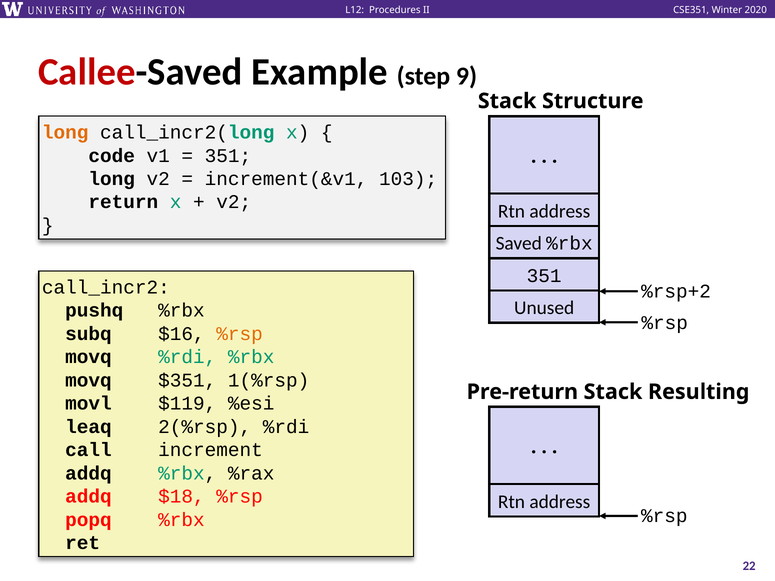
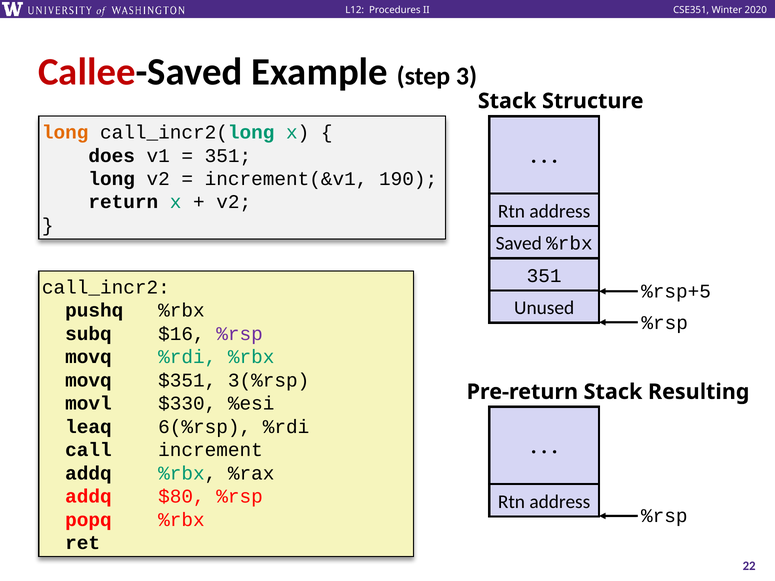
9: 9 -> 3 (467, 76)
code: code -> does (112, 156)
103: 103 -> 190 (408, 179)
%rsp+2: %rsp+2 -> %rsp+5 (676, 291)
%rsp colour: orange -> purple (240, 334)
1(%rsp: 1(%rsp -> 3(%rsp (269, 380)
$119: $119 -> $330 (187, 404)
2(%rsp: 2(%rsp -> 6(%rsp (205, 427)
$18: $18 -> $80 (181, 497)
